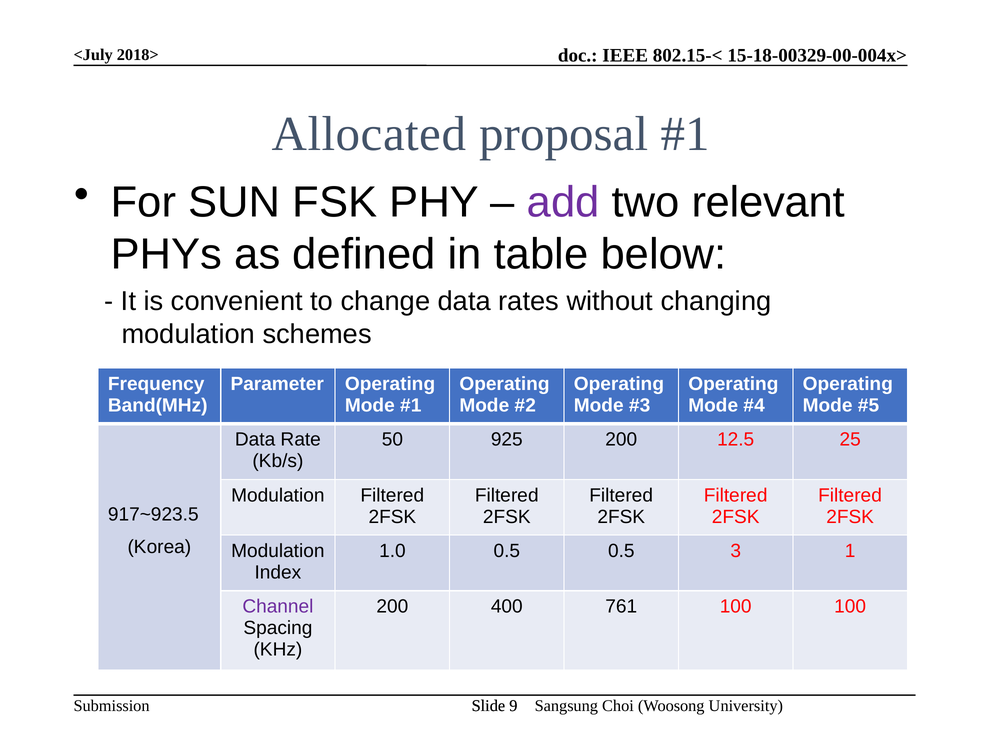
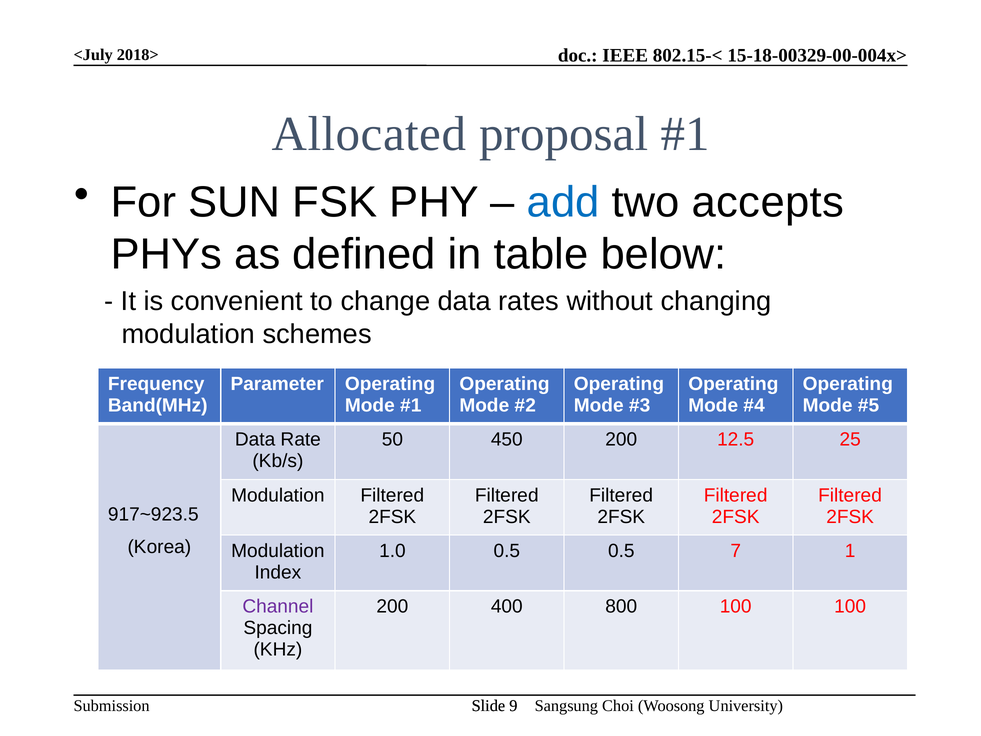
add colour: purple -> blue (563, 202)
relevant: relevant -> accepts (768, 202)
925: 925 -> 450 (507, 439)
3: 3 -> 7 (736, 551)
761: 761 -> 800 (621, 606)
